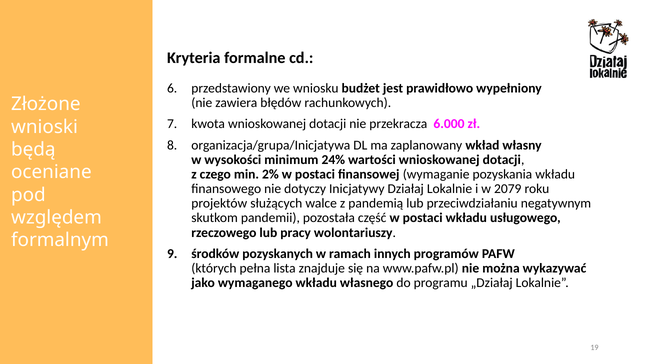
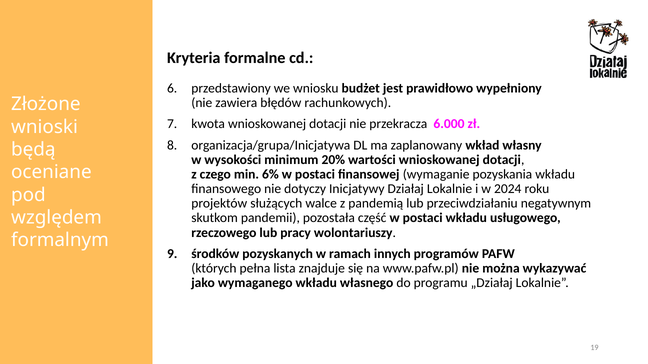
24%: 24% -> 20% (333, 160)
2%: 2% -> 6% (270, 175)
2079: 2079 -> 2024 (508, 189)
